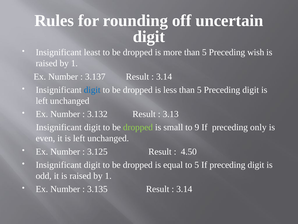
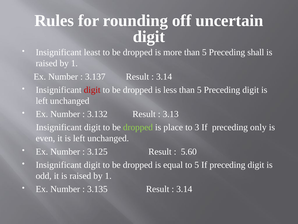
wish: wish -> shall (256, 52)
digit colour: blue -> red (92, 90)
small: small -> place (173, 127)
9: 9 -> 3 (197, 127)
4.50: 4.50 -> 5.60 (189, 151)
